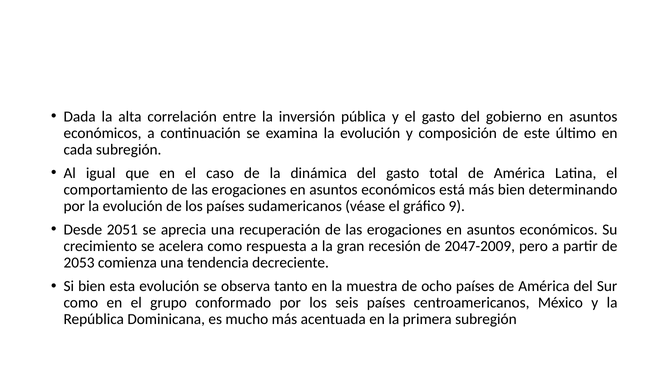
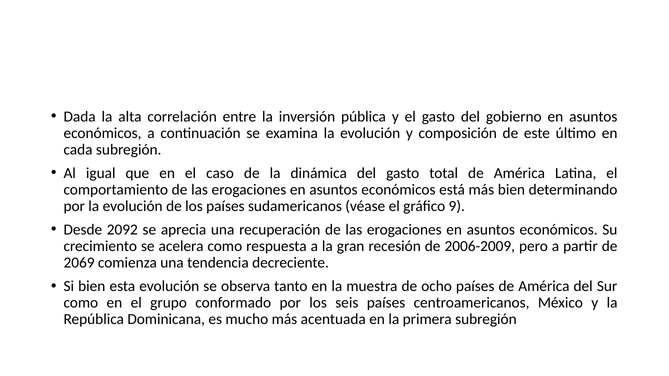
2051: 2051 -> 2092 (122, 230)
2047-2009: 2047-2009 -> 2006-2009 (480, 246)
2053: 2053 -> 2069 (79, 263)
